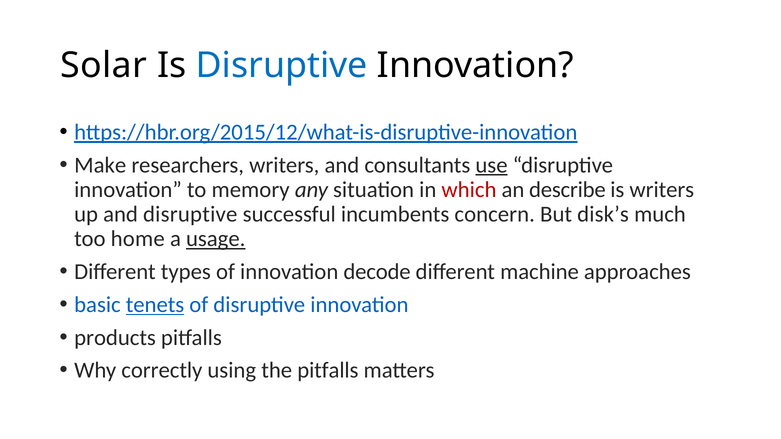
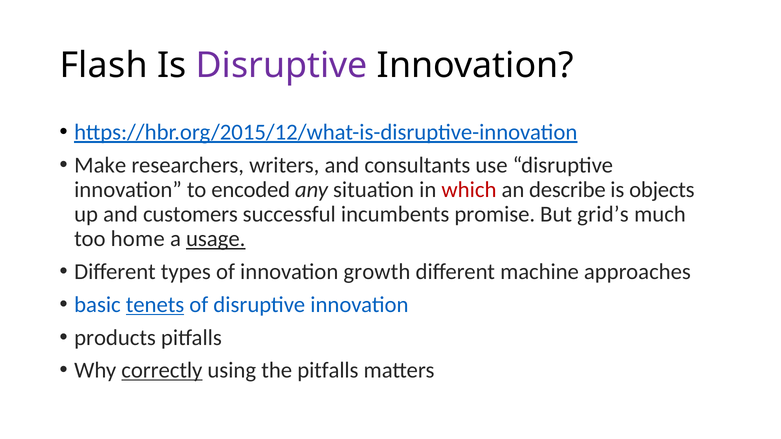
Solar: Solar -> Flash (104, 66)
Disruptive colour: blue -> purple (282, 66)
use underline: present -> none (492, 165)
memory: memory -> encoded (251, 190)
is writers: writers -> objects (662, 190)
and disruptive: disruptive -> customers (190, 214)
concern: concern -> promise (495, 214)
disk’s: disk’s -> grid’s (603, 214)
decode: decode -> growth (377, 272)
correctly underline: none -> present (162, 370)
